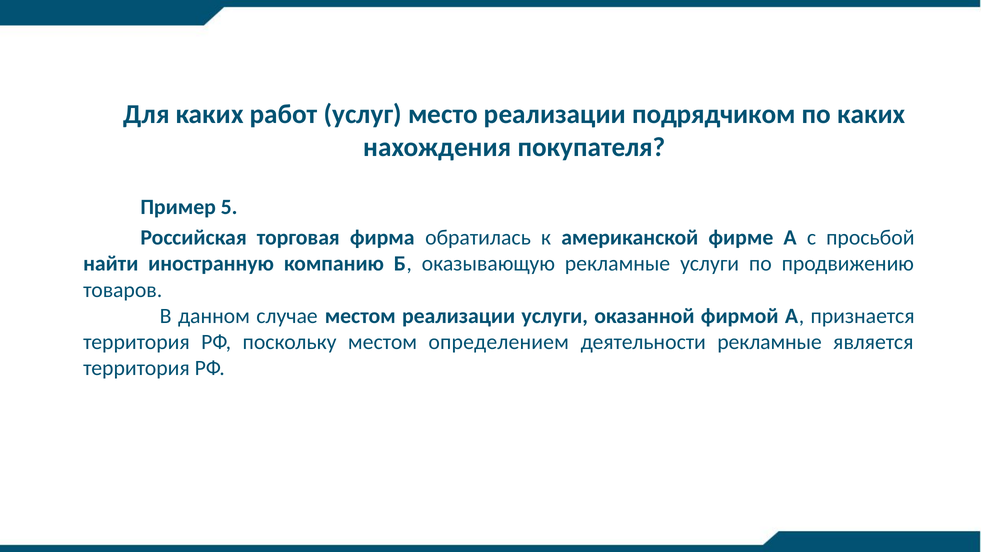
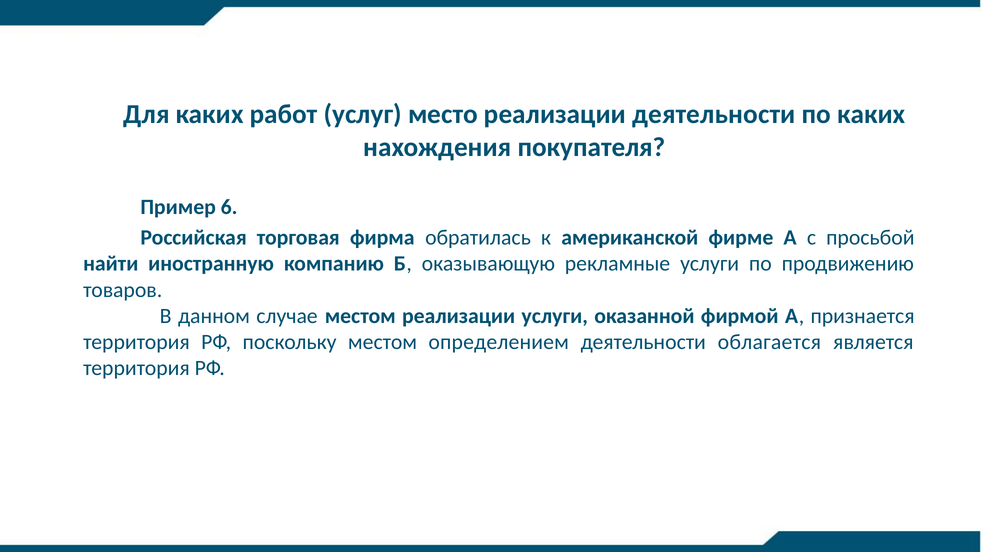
реализации подрядчиком: подрядчиком -> деятельности (714, 114)
5: 5 -> 6 (229, 207)
деятельности рекламные: рекламные -> облагается (769, 342)
